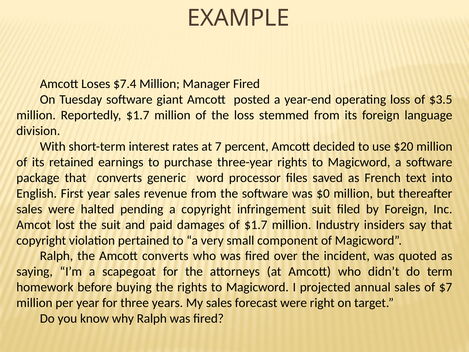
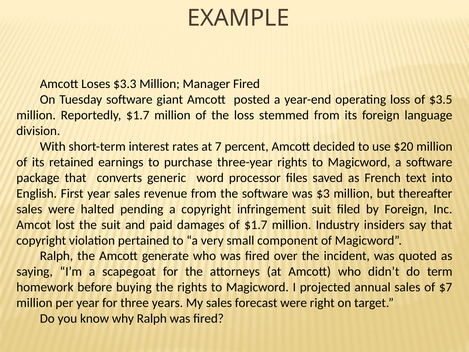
$7.4: $7.4 -> $3.3 (125, 84)
$0: $0 -> $3 (323, 193)
Amcott converts: converts -> generate (165, 256)
